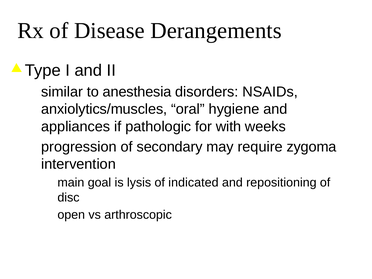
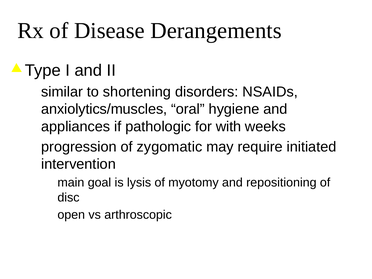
anesthesia: anesthesia -> shortening (137, 92)
secondary: secondary -> zygomatic (169, 147)
zygoma: zygoma -> initiated (311, 147)
indicated: indicated -> myotomy (193, 183)
